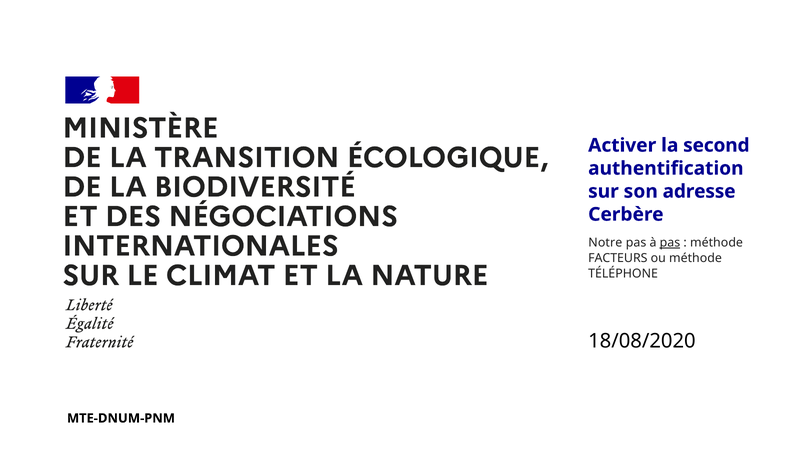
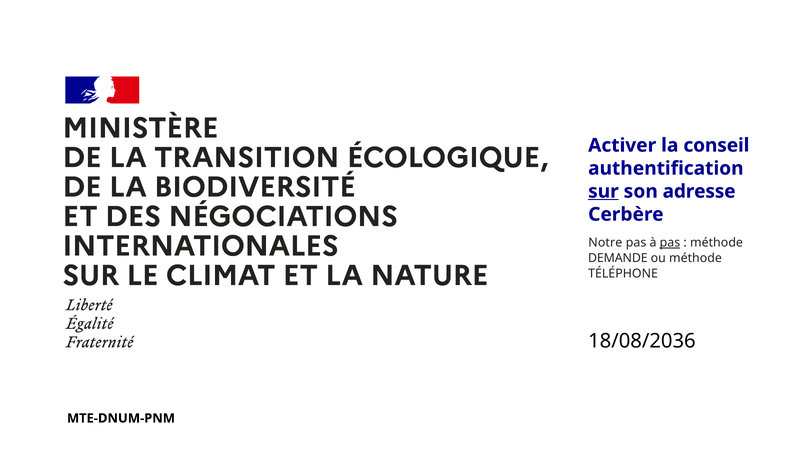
second: second -> conseil (716, 145)
sur underline: none -> present (603, 191)
FACTEURS: FACTEURS -> DEMANDE (618, 258)
18/08/2020: 18/08/2020 -> 18/08/2036 (642, 341)
